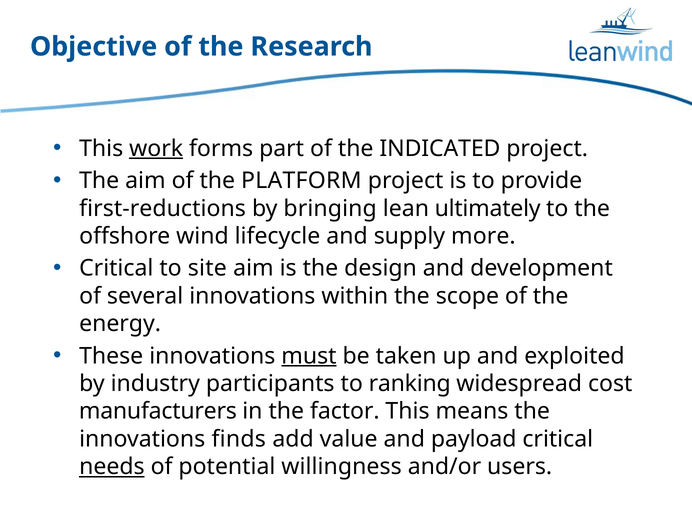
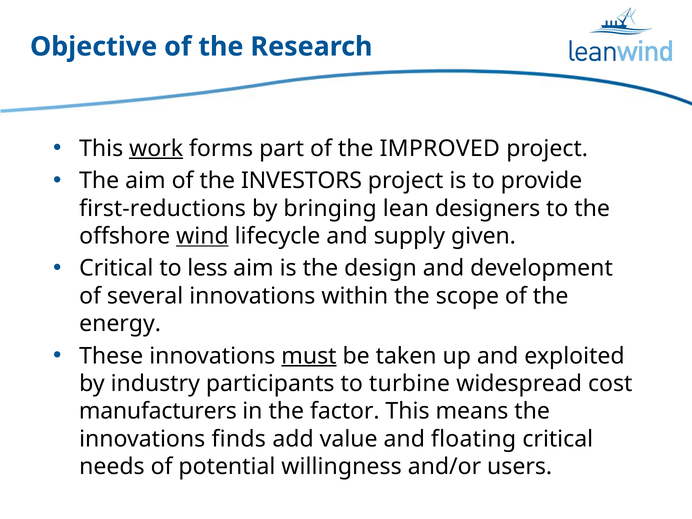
INDICATED: INDICATED -> IMPROVED (440, 148)
PLATFORM: PLATFORM -> INVESTORS (302, 181)
ultimately: ultimately -> designers (488, 208)
wind underline: none -> present (202, 236)
more: more -> given (483, 236)
site: site -> less (208, 268)
ranking: ranking -> turbine (409, 384)
payload: payload -> floating (474, 439)
needs underline: present -> none (112, 467)
